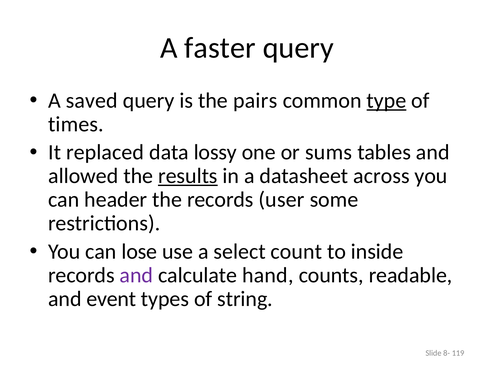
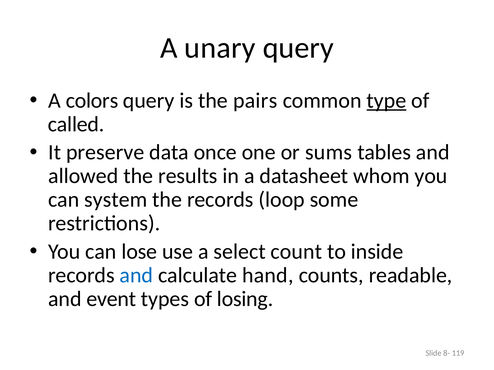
faster: faster -> unary (220, 48)
saved: saved -> colors (92, 101)
times: times -> called (76, 124)
replaced: replaced -> preserve (105, 153)
lossy: lossy -> once (215, 153)
results underline: present -> none (188, 176)
across: across -> whom (381, 176)
header: header -> system (116, 200)
user: user -> loop (282, 200)
and colour: purple -> blue (136, 276)
string: string -> losing (245, 299)
